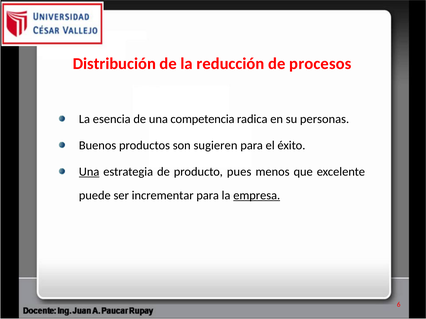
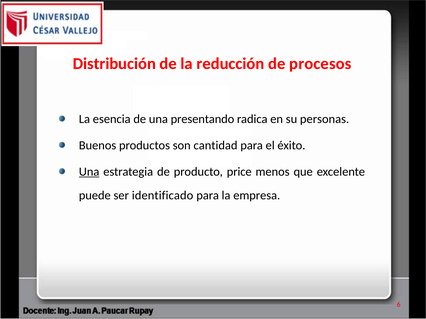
competencia: competencia -> presentando (202, 119)
sugieren: sugieren -> cantidad (216, 146)
pues: pues -> price (239, 172)
incrementar: incrementar -> identificado (163, 196)
empresa underline: present -> none (257, 196)
